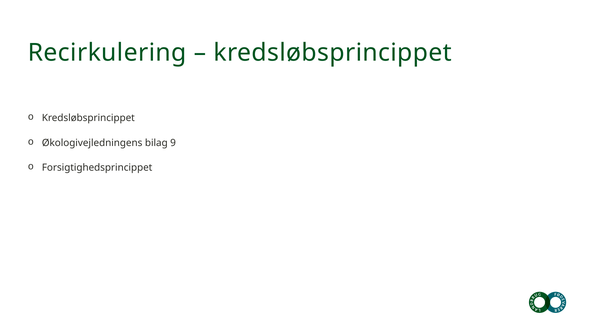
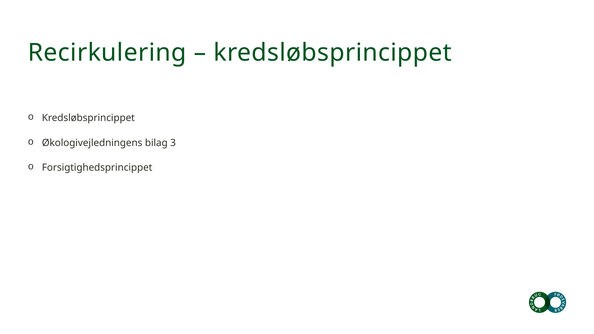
9: 9 -> 3 (173, 143)
